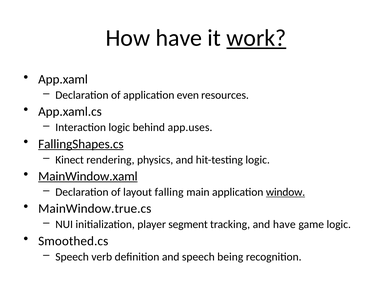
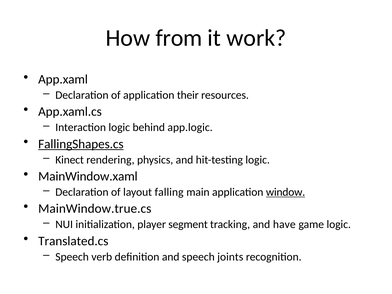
How have: have -> from (179, 38)
work underline: present -> none (256, 38)
even: even -> their (188, 95)
app.uses: app.uses -> app.logic (190, 127)
MainWindow.xaml underline: present -> none (88, 176)
Smoothed.cs: Smoothed.cs -> Translated.cs (73, 241)
being: being -> joints (230, 257)
